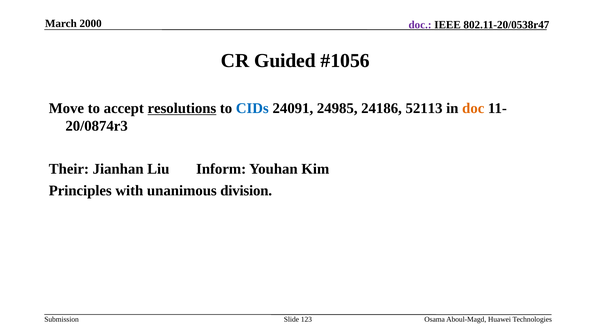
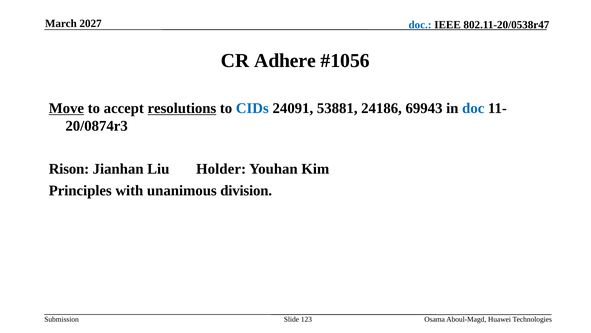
2000: 2000 -> 2027 (91, 23)
doc colour: purple -> blue (420, 25)
Guided: Guided -> Adhere (285, 60)
Move underline: none -> present (66, 108)
24985: 24985 -> 53881 (337, 108)
52113: 52113 -> 69943 (424, 108)
doc colour: orange -> blue (473, 108)
Their: Their -> Rison (69, 169)
Inform: Inform -> Holder (221, 169)
